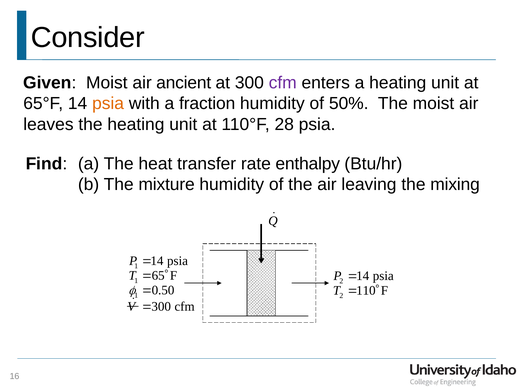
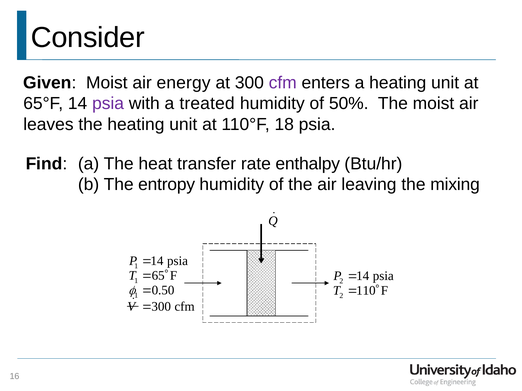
ancient: ancient -> energy (184, 83)
psia colour: orange -> purple (108, 104)
fraction: fraction -> treated (207, 104)
28: 28 -> 18 (284, 125)
mixture: mixture -> entropy (167, 185)
